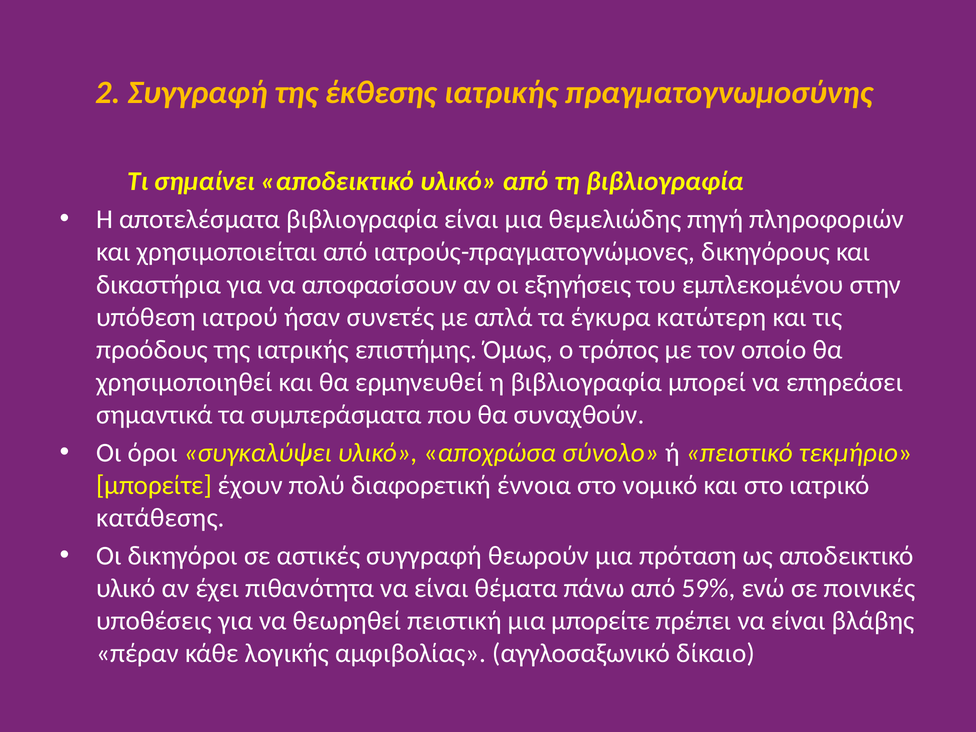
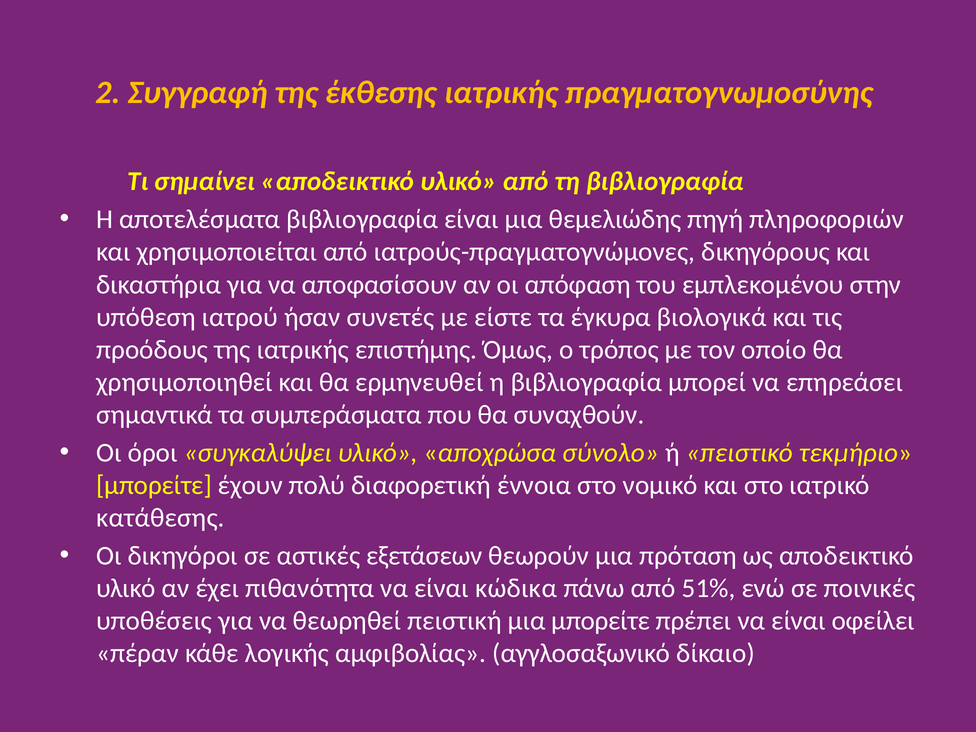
εξηγήσεις: εξηγήσεις -> απόφαση (578, 285)
απλά: απλά -> είστε (503, 317)
κατώτερη: κατώτερη -> βιολογικά (712, 317)
αστικές συγγραφή: συγγραφή -> εξετάσεων (424, 556)
θέματα: θέματα -> κώδικα (516, 588)
59%: 59% -> 51% (709, 588)
βλάβης: βλάβης -> οφείλει (873, 621)
